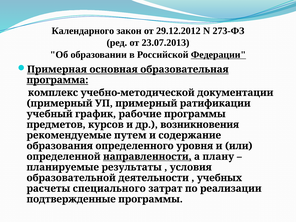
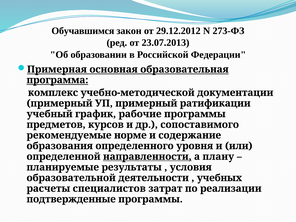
Календарного: Календарного -> Обучавшимся (83, 31)
Федерации underline: present -> none (218, 55)
возникновения: возникновения -> сопоставимого (200, 125)
путем: путем -> норме (130, 135)
специального: специального -> специалистов (109, 189)
